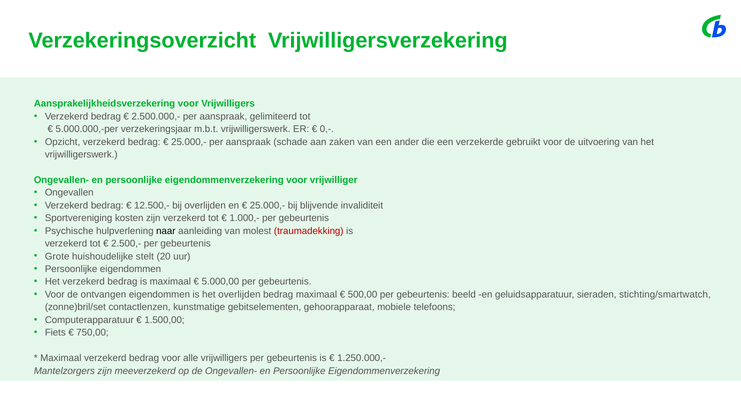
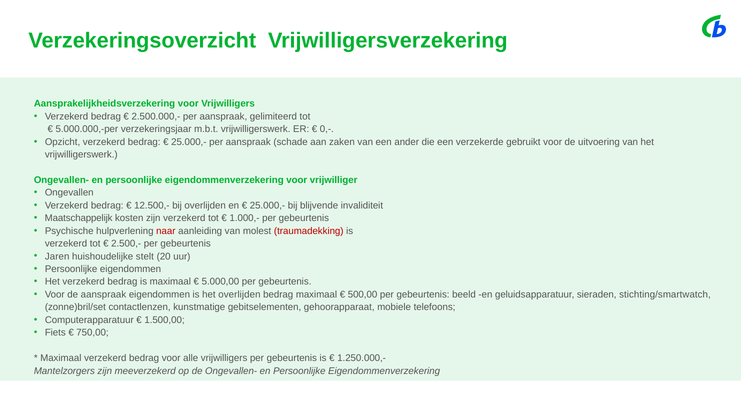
Sportvereniging: Sportvereniging -> Maatschappelijk (79, 218)
naar colour: black -> red (166, 231)
Grote: Grote -> Jaren (57, 256)
de ontvangen: ontvangen -> aanspraak (103, 294)
